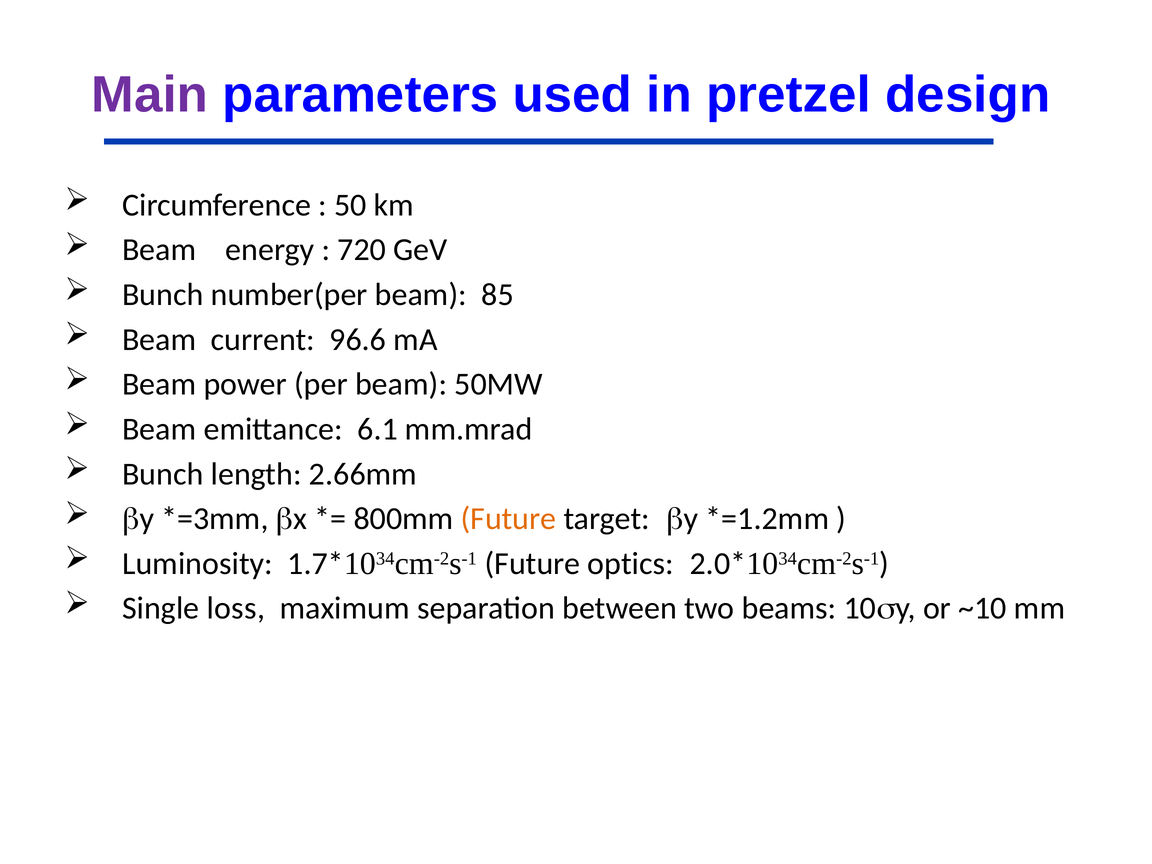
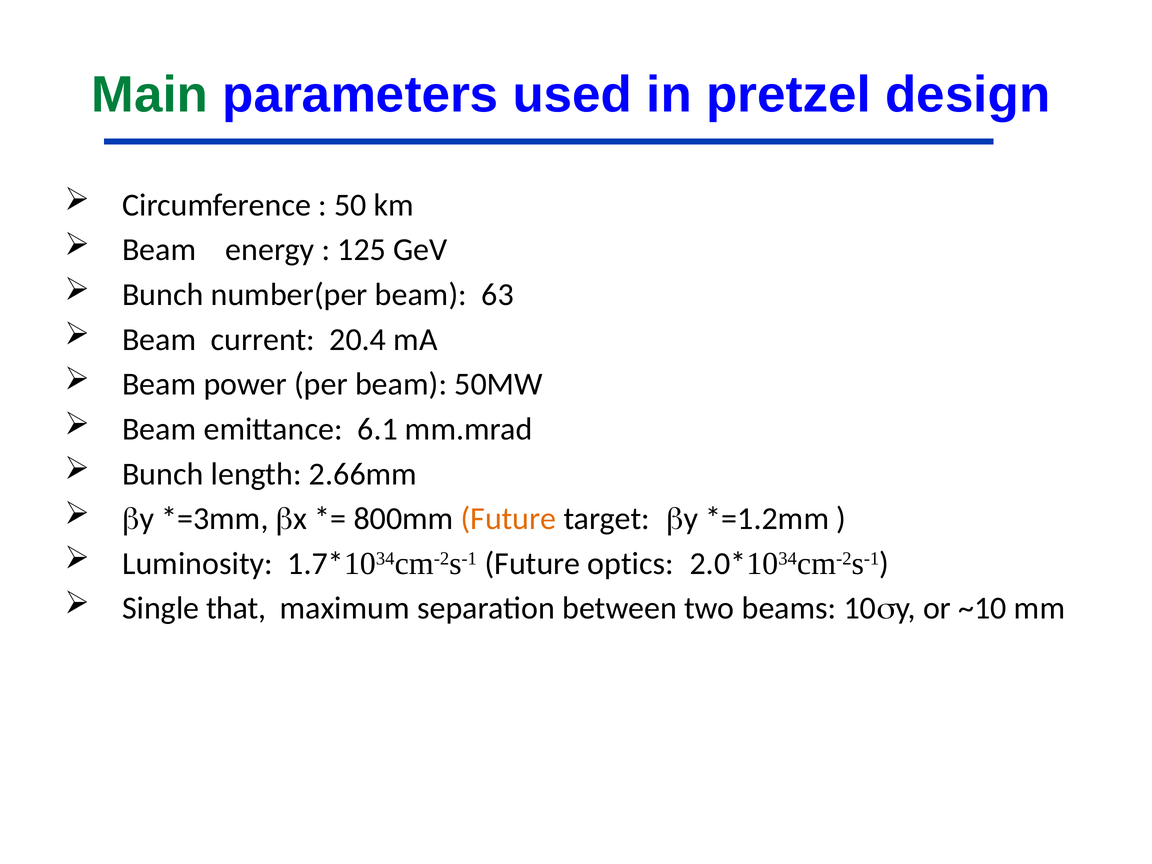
Main colour: purple -> green (150, 95)
720: 720 -> 125 (362, 250)
85: 85 -> 63 (498, 295)
96.6: 96.6 -> 20.4 (358, 340)
loss: loss -> that (236, 608)
